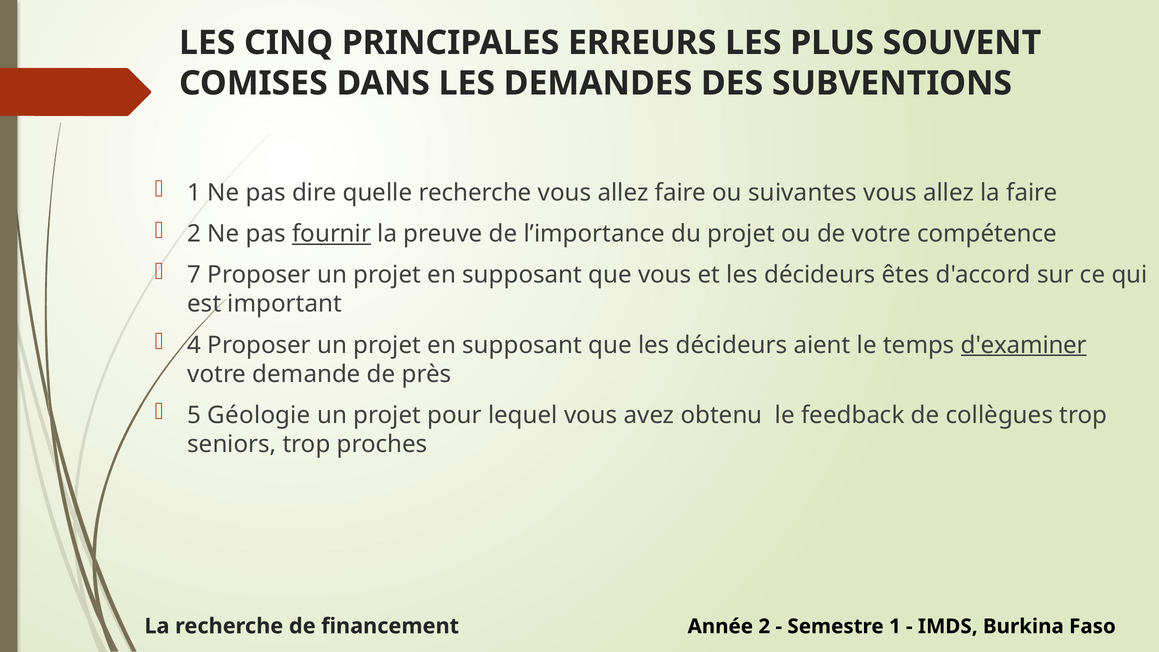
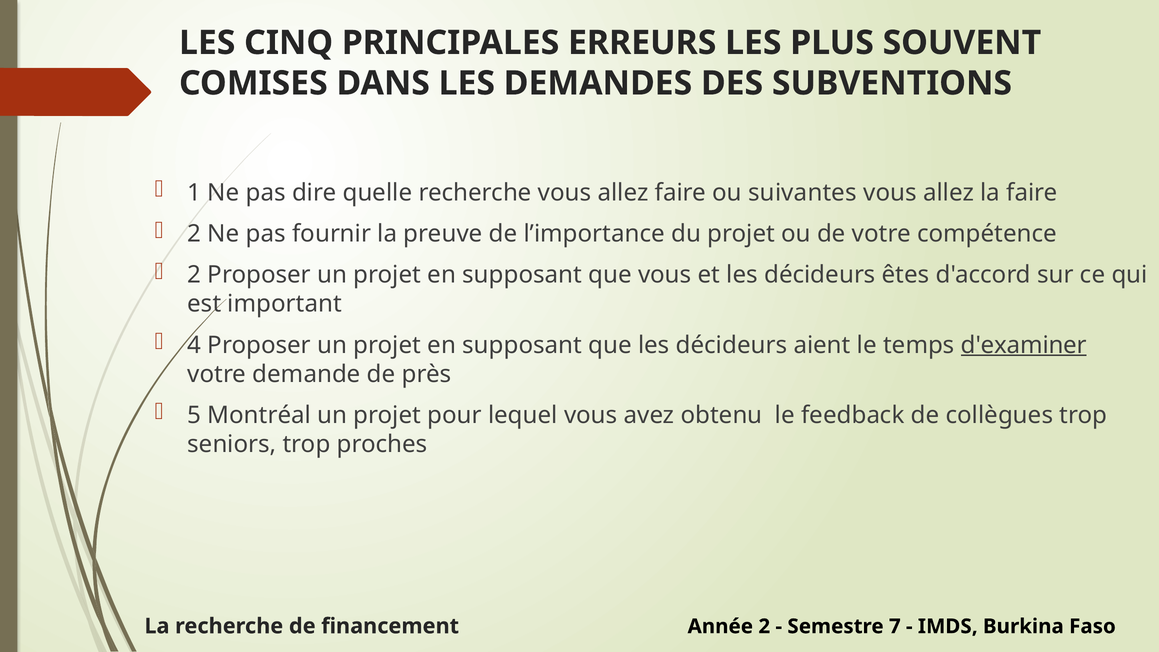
fournir underline: present -> none (332, 234)
7: 7 -> 2 (194, 275)
Géologie: Géologie -> Montréal (259, 415)
Semestre 1: 1 -> 7 (895, 626)
